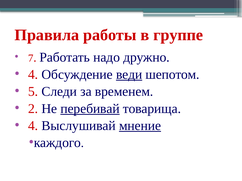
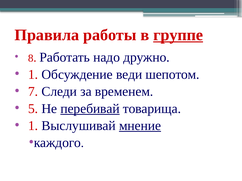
группе underline: none -> present (178, 35)
7: 7 -> 8 (31, 58)
4: 4 -> 1 (33, 75)
веди underline: present -> none (129, 75)
5: 5 -> 7 (33, 92)
2: 2 -> 5 (33, 109)
4: 4 -> 1 (33, 126)
